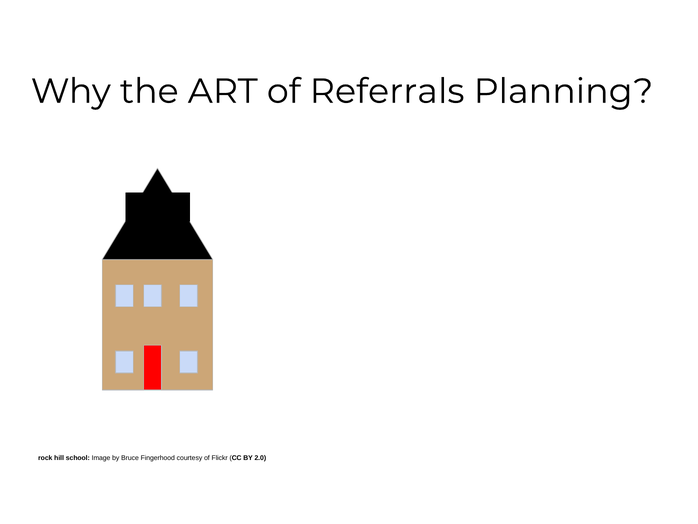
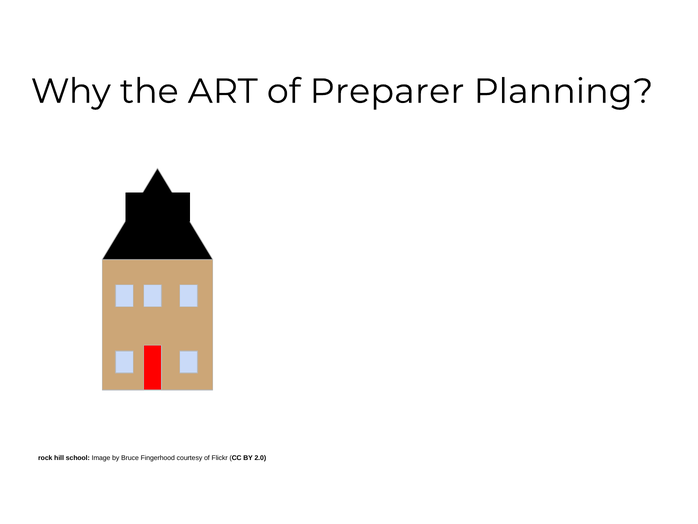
Referrals: Referrals -> Preparer (387, 91)
